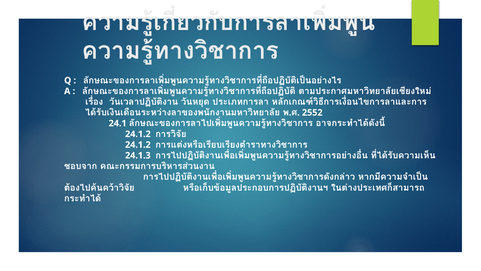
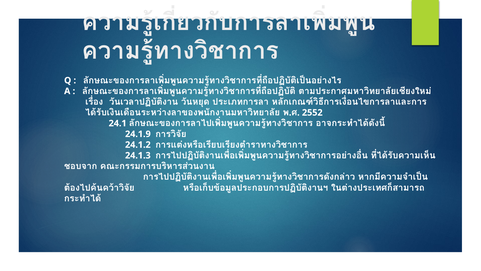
24.1.2: 24.1.2 -> 24.1.9 (138, 134)
